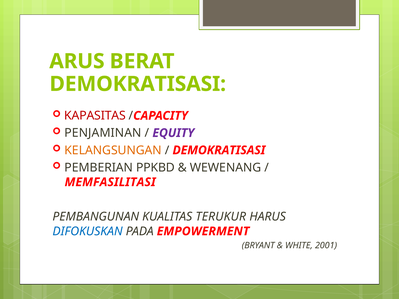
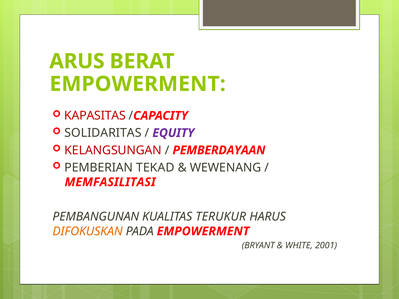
DEMOKRATISASI: DEMOKRATISASI -> EMPOWERMENT (138, 84)
PENJAMINAN: PENJAMINAN -> SOLIDARITAS (103, 133)
KELANGSUNGAN colour: orange -> red (113, 150)
DEMOKRATISASI: DEMOKRATISASI -> PEMBERDAYAAN (219, 150)
PPKBD: PPKBD -> TEKAD (155, 168)
DIFOKUSKAN colour: blue -> orange (88, 231)
